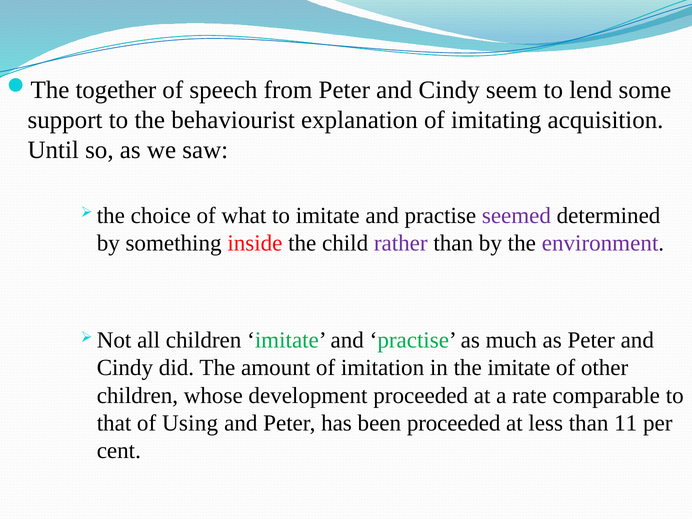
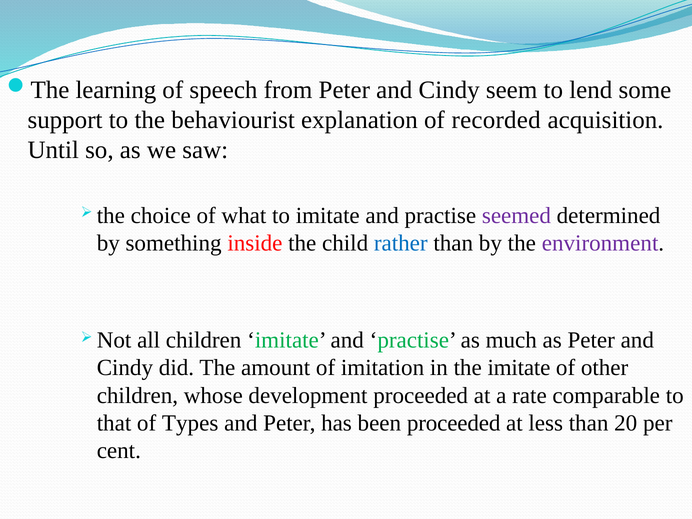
together: together -> learning (116, 90)
imitating: imitating -> recorded (496, 120)
rather colour: purple -> blue (401, 243)
Using: Using -> Types (190, 423)
11: 11 -> 20 (626, 423)
